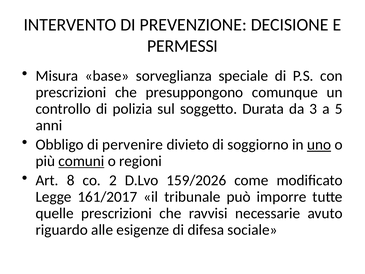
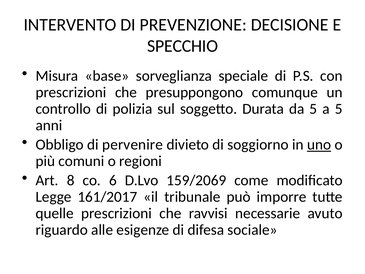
PERMESSI: PERMESSI -> SPECCHIO (183, 46)
da 3: 3 -> 5 (313, 109)
comuni underline: present -> none (81, 161)
2: 2 -> 6 (113, 180)
159/2026: 159/2026 -> 159/2069 (196, 180)
